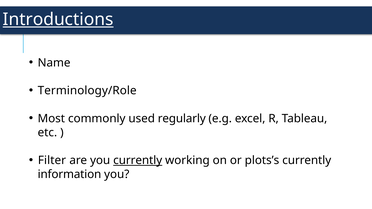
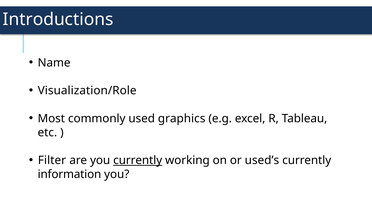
Introductions underline: present -> none (58, 19)
Terminology/Role: Terminology/Role -> Visualization/Role (87, 91)
regularly: regularly -> graphics (182, 119)
plots’s: plots’s -> used’s (262, 160)
